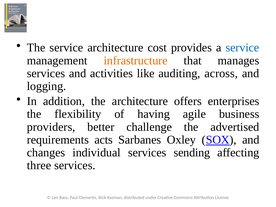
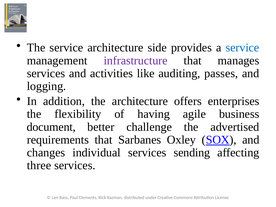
cost: cost -> side (157, 48)
infrastructure colour: orange -> purple (136, 60)
across: across -> passes (221, 73)
providers: providers -> document (51, 127)
requirements acts: acts -> that (104, 140)
